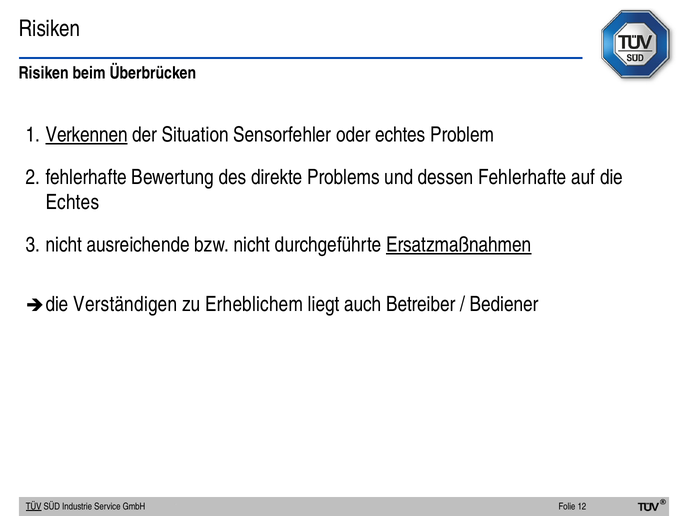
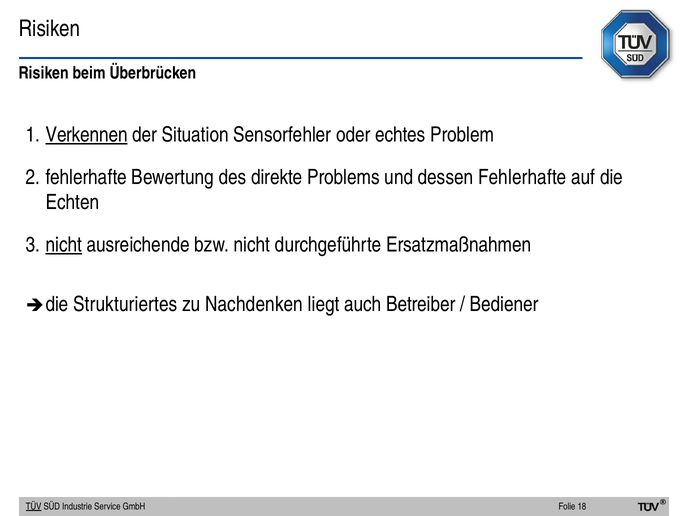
Echtes: Echtes -> Echten (72, 202)
nicht underline: none -> present (64, 245)
Ersatzmaßnahmen underline: present -> none (459, 245)
Verständigen: Verständigen -> Strukturiertes (125, 304)
Erheblichem: Erheblichem -> Nachdenken (254, 304)
12: 12 -> 18 (582, 506)
